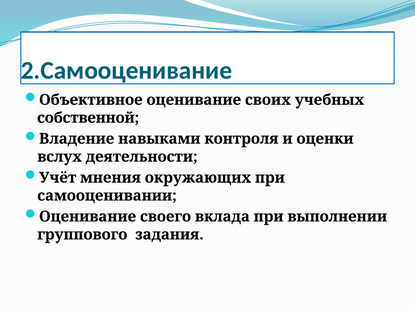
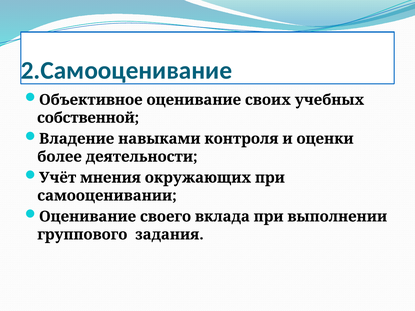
вслух: вслух -> более (60, 157)
